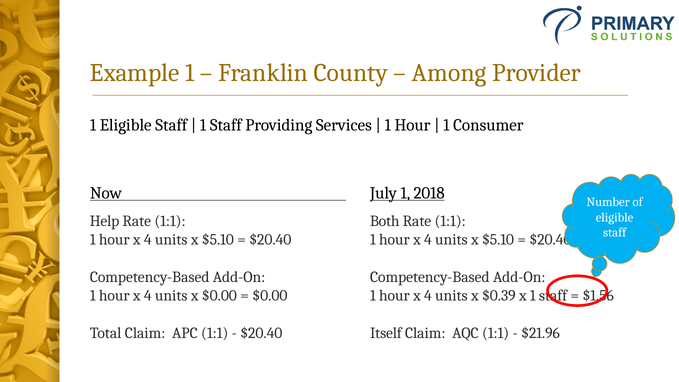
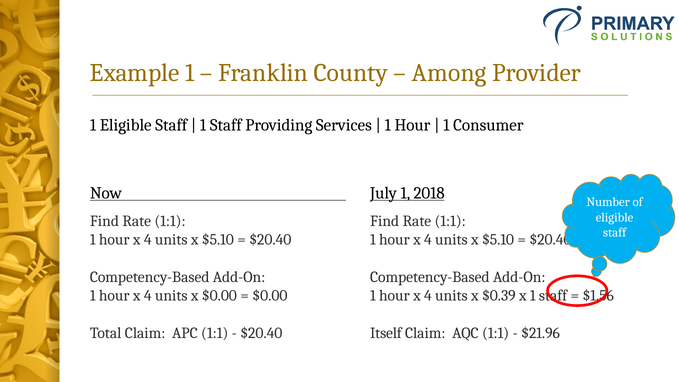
Help: Help -> Find (104, 221)
Both: Both -> Find (385, 221)
